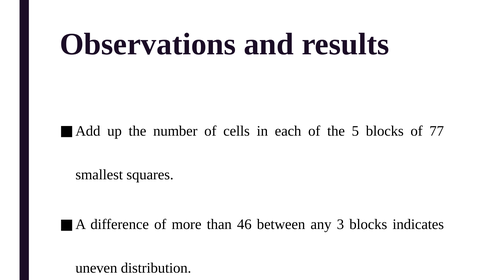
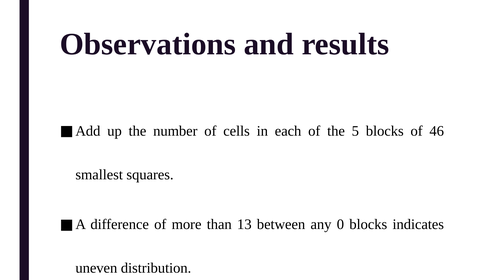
77: 77 -> 46 (437, 131)
46: 46 -> 13 (244, 225)
3: 3 -> 0 (340, 225)
